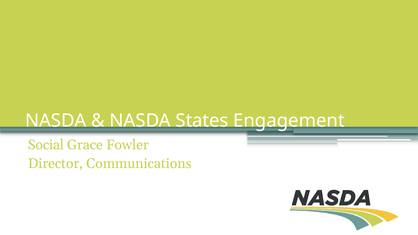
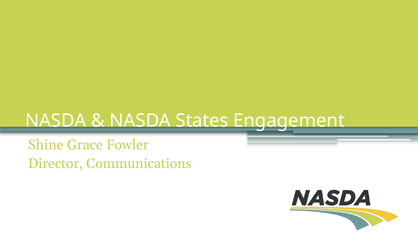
Social: Social -> Shine (46, 145)
